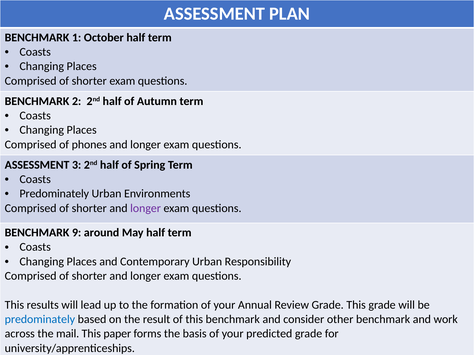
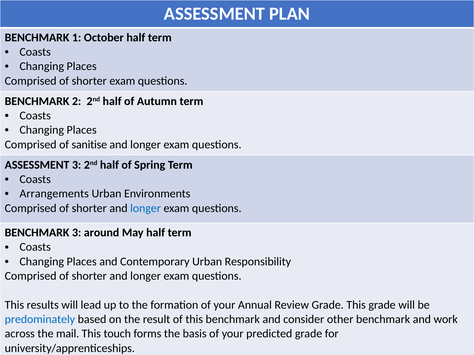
phones: phones -> sanitise (89, 145)
Predominately: Predominately -> Arrangements (54, 194)
longer colour: purple -> blue (146, 208)
BENCHMARK 9: 9 -> 3 (77, 233)
paper: paper -> touch (117, 334)
